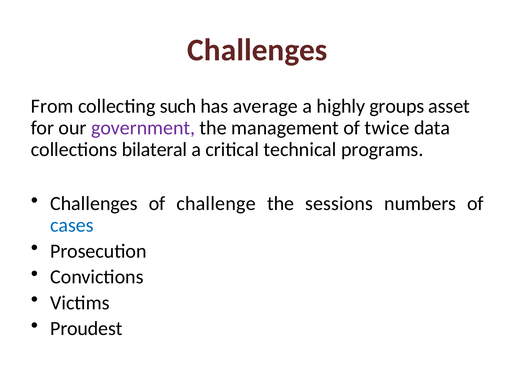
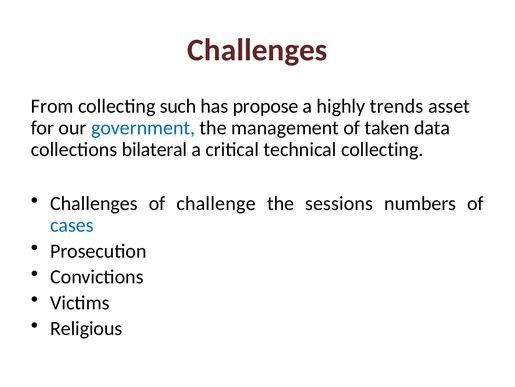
average: average -> propose (266, 106)
groups: groups -> trends (397, 106)
government colour: purple -> blue (143, 128)
twice: twice -> taken (387, 128)
technical programs: programs -> collecting (382, 149)
Proudest: Proudest -> Religious (86, 328)
